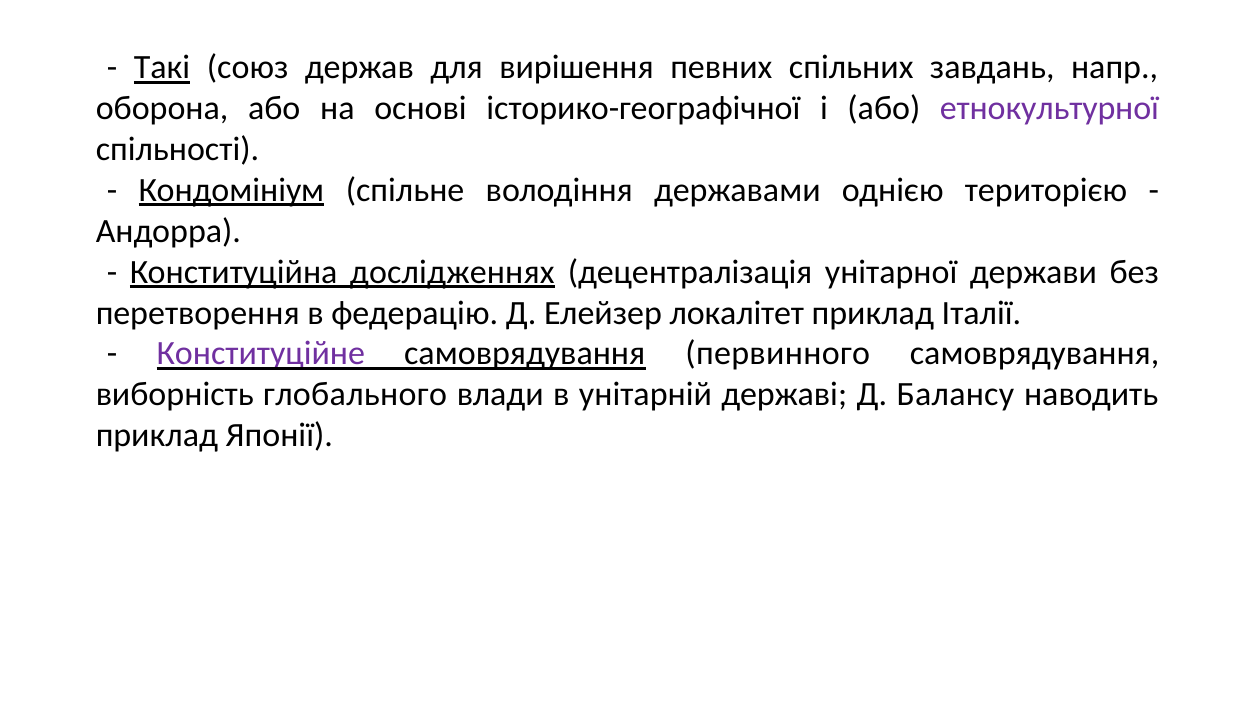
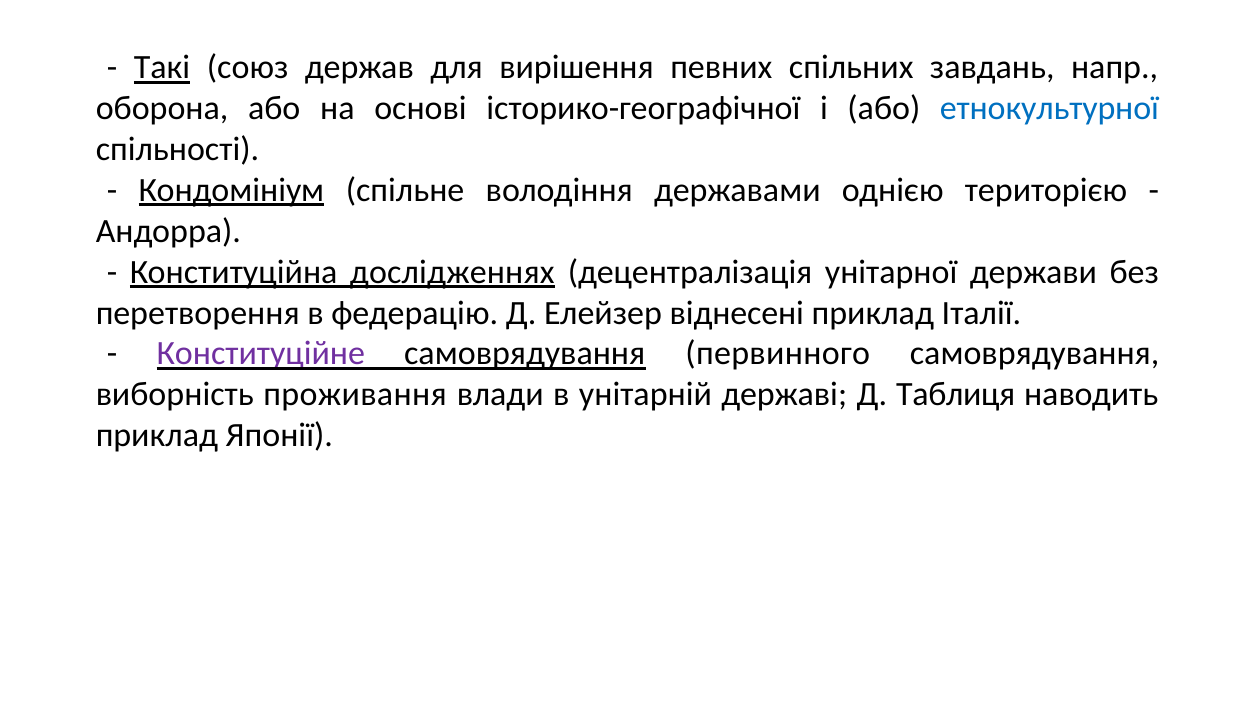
етнокультурної colour: purple -> blue (1049, 109)
локалітет: локалітет -> віднесені (737, 313)
глобального: глобального -> проживання (355, 395)
Балансу: Балансу -> Таблиця (956, 395)
